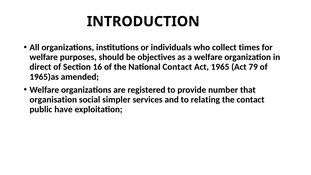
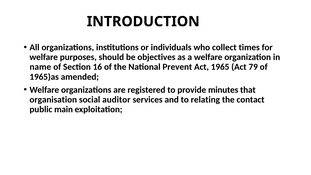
direct: direct -> name (40, 67)
National Contact: Contact -> Prevent (177, 67)
number: number -> minutes (223, 90)
simpler: simpler -> auditor (116, 100)
have: have -> main (64, 109)
